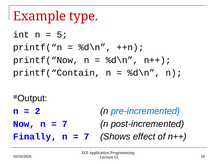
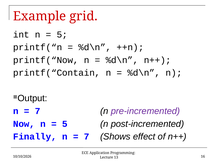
type: type -> grid (84, 16)
2: 2 -> 7 (38, 111)
pre-incremented colour: blue -> purple (145, 111)
7: 7 -> 5 (65, 123)
